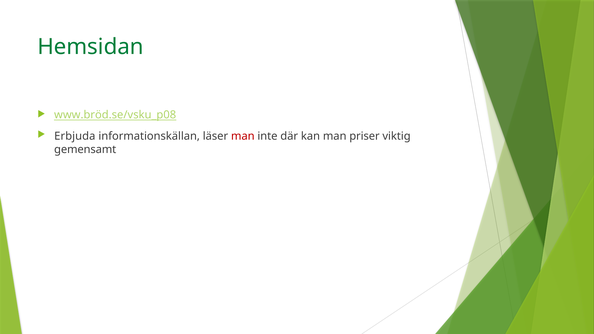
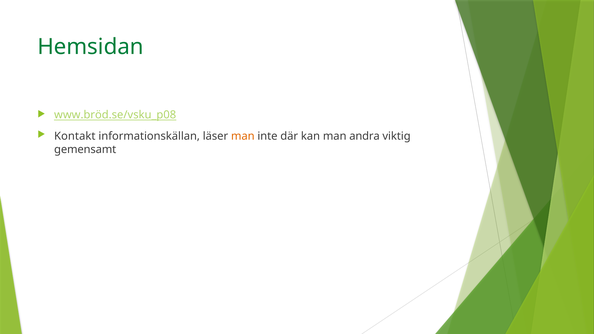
Erbjuda: Erbjuda -> Kontakt (75, 136)
man colour: red -> orange (243, 136)
priser: priser -> andra (365, 136)
